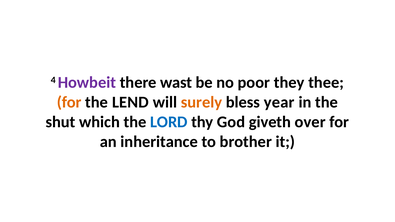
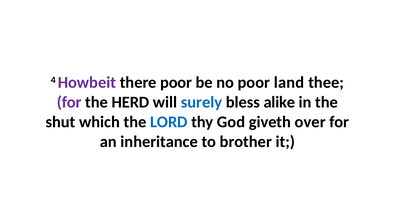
there wast: wast -> poor (176, 83)
they: they -> land (289, 83)
for colour: orange -> purple (69, 102)
LEND: LEND -> HERD (131, 102)
surely colour: orange -> blue (202, 102)
year: year -> alike (279, 102)
